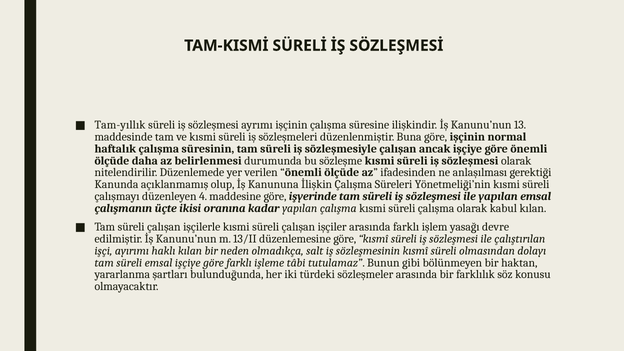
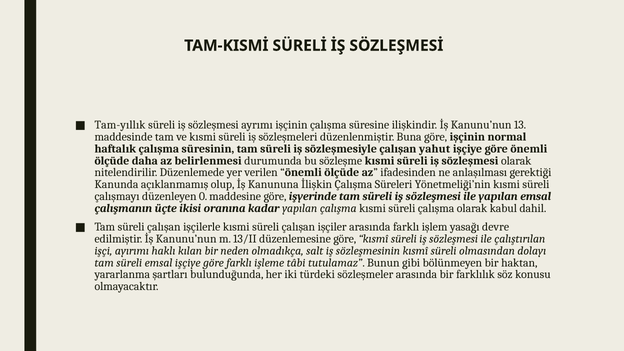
ancak: ancak -> yahut (435, 149)
4: 4 -> 0 (203, 196)
kabul kılan: kılan -> dahil (533, 208)
